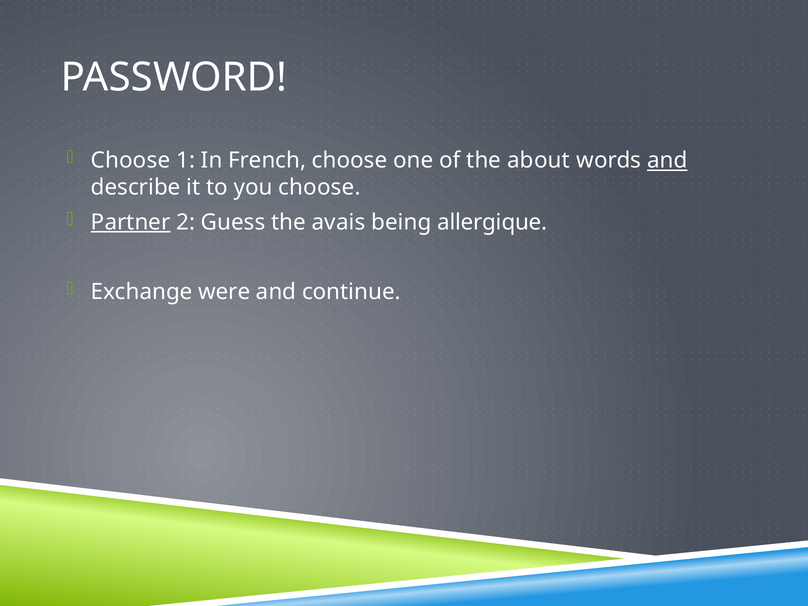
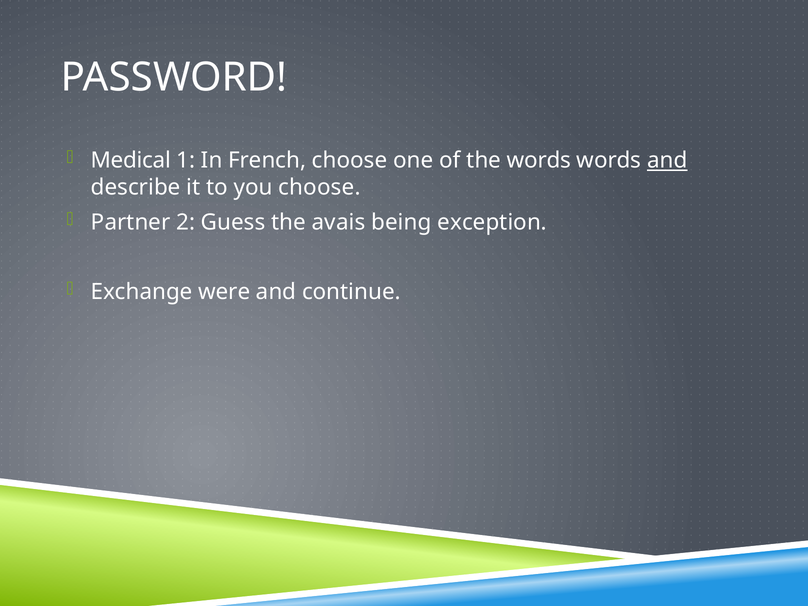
Choose: Choose -> Medical (131, 160)
the about: about -> words (539, 160)
Partner underline: present -> none (131, 222)
allergique: allergique -> exception (492, 222)
